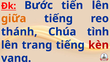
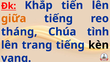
Bước: Bước -> Khắp (39, 5)
thánh: thánh -> tháng (19, 32)
kèn colour: red -> black (99, 45)
